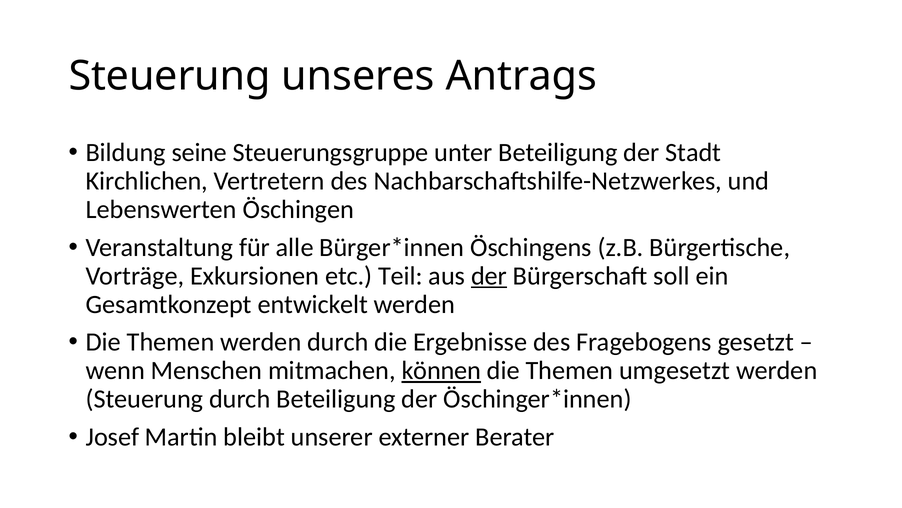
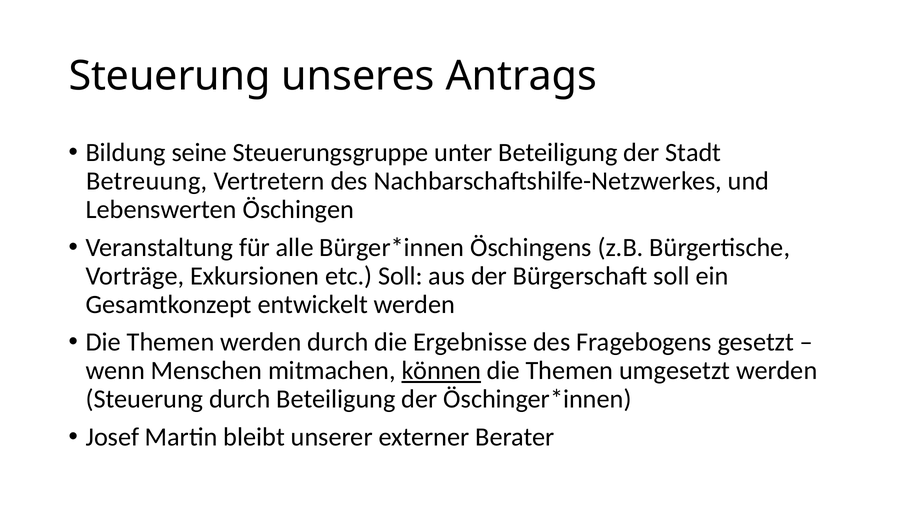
Kirchlichen: Kirchlichen -> Betreuung (147, 181)
etc Teil: Teil -> Soll (400, 276)
der underline: present -> none (489, 276)
